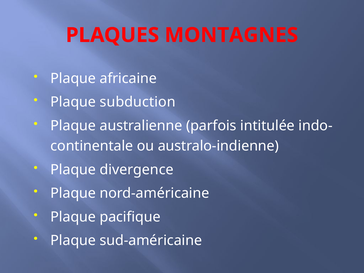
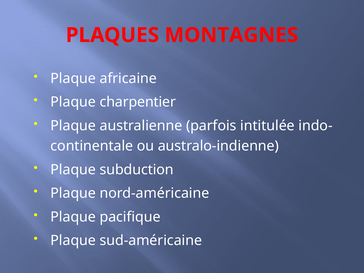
subduction: subduction -> charpentier (138, 102)
divergence: divergence -> subduction (137, 170)
